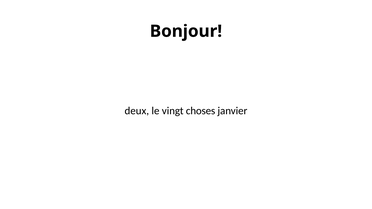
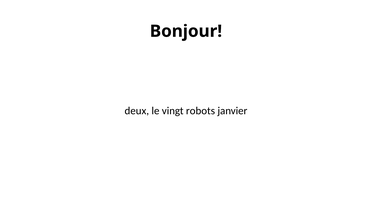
choses: choses -> robots (200, 111)
